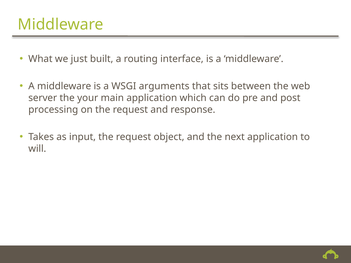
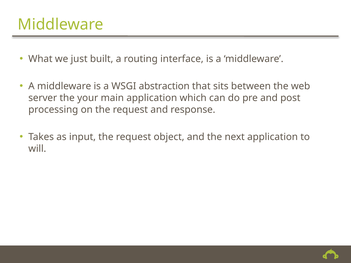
arguments: arguments -> abstraction (164, 86)
